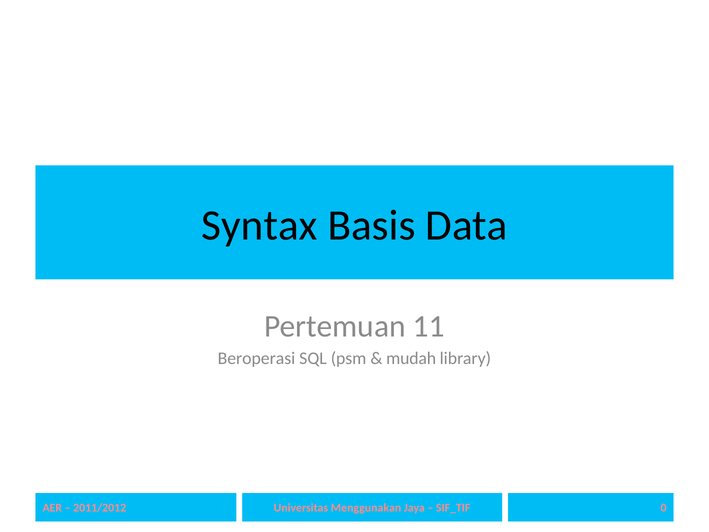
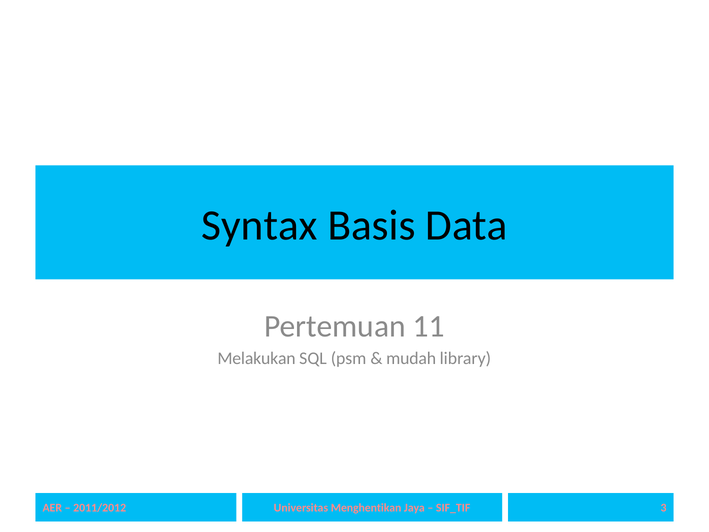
Beroperasi: Beroperasi -> Melakukan (257, 358)
Menggunakan: Menggunakan -> Menghentikan (366, 508)
0: 0 -> 3 (664, 508)
